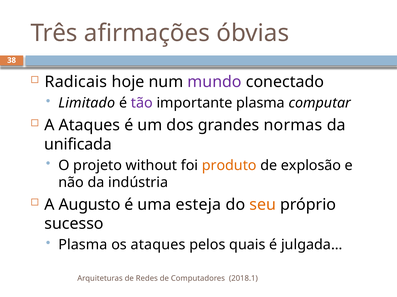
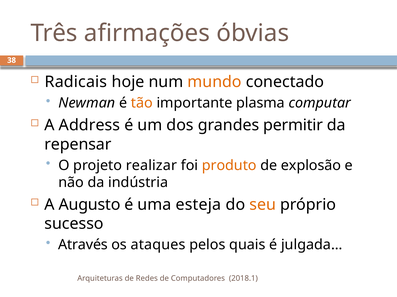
mundo colour: purple -> orange (215, 82)
Limitado: Limitado -> Newman (87, 103)
tão colour: purple -> orange (142, 103)
A Ataques: Ataques -> Address (89, 125)
normas: normas -> permitir (293, 125)
unificada: unificada -> repensar (78, 145)
without: without -> realizar (151, 166)
Plasma: Plasma -> Através (83, 245)
